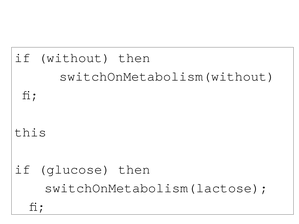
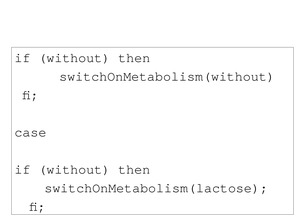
this: this -> case (30, 132)
glucose: glucose -> without (74, 169)
